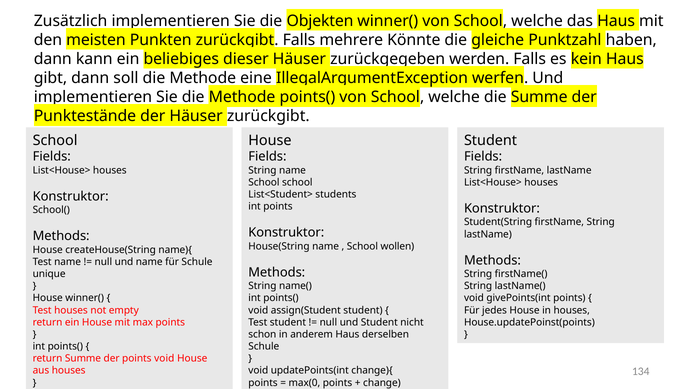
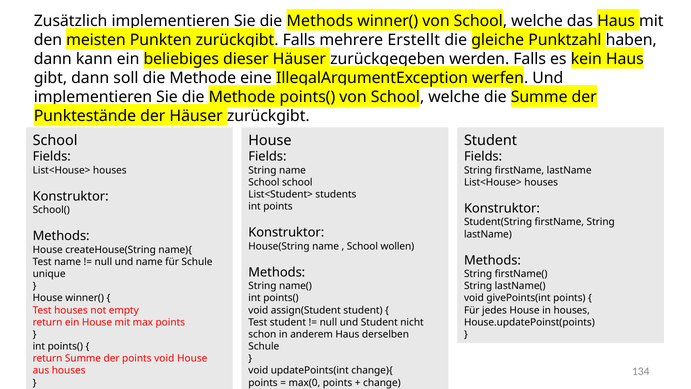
Objekten: Objekten -> Methods (320, 21)
Könnte: Könnte -> Erstellt (414, 40)
